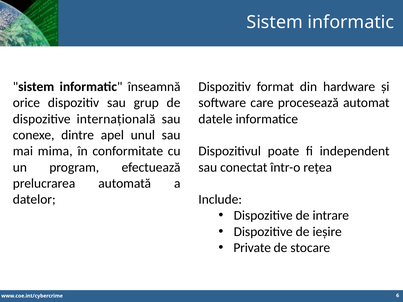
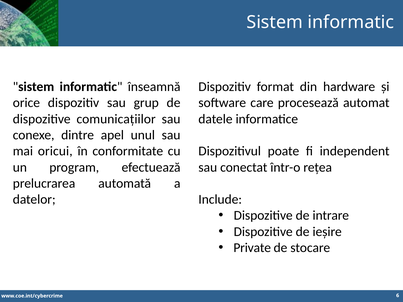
internațională: internațională -> comunicațiilor (116, 119)
mima: mima -> oricui (55, 151)
